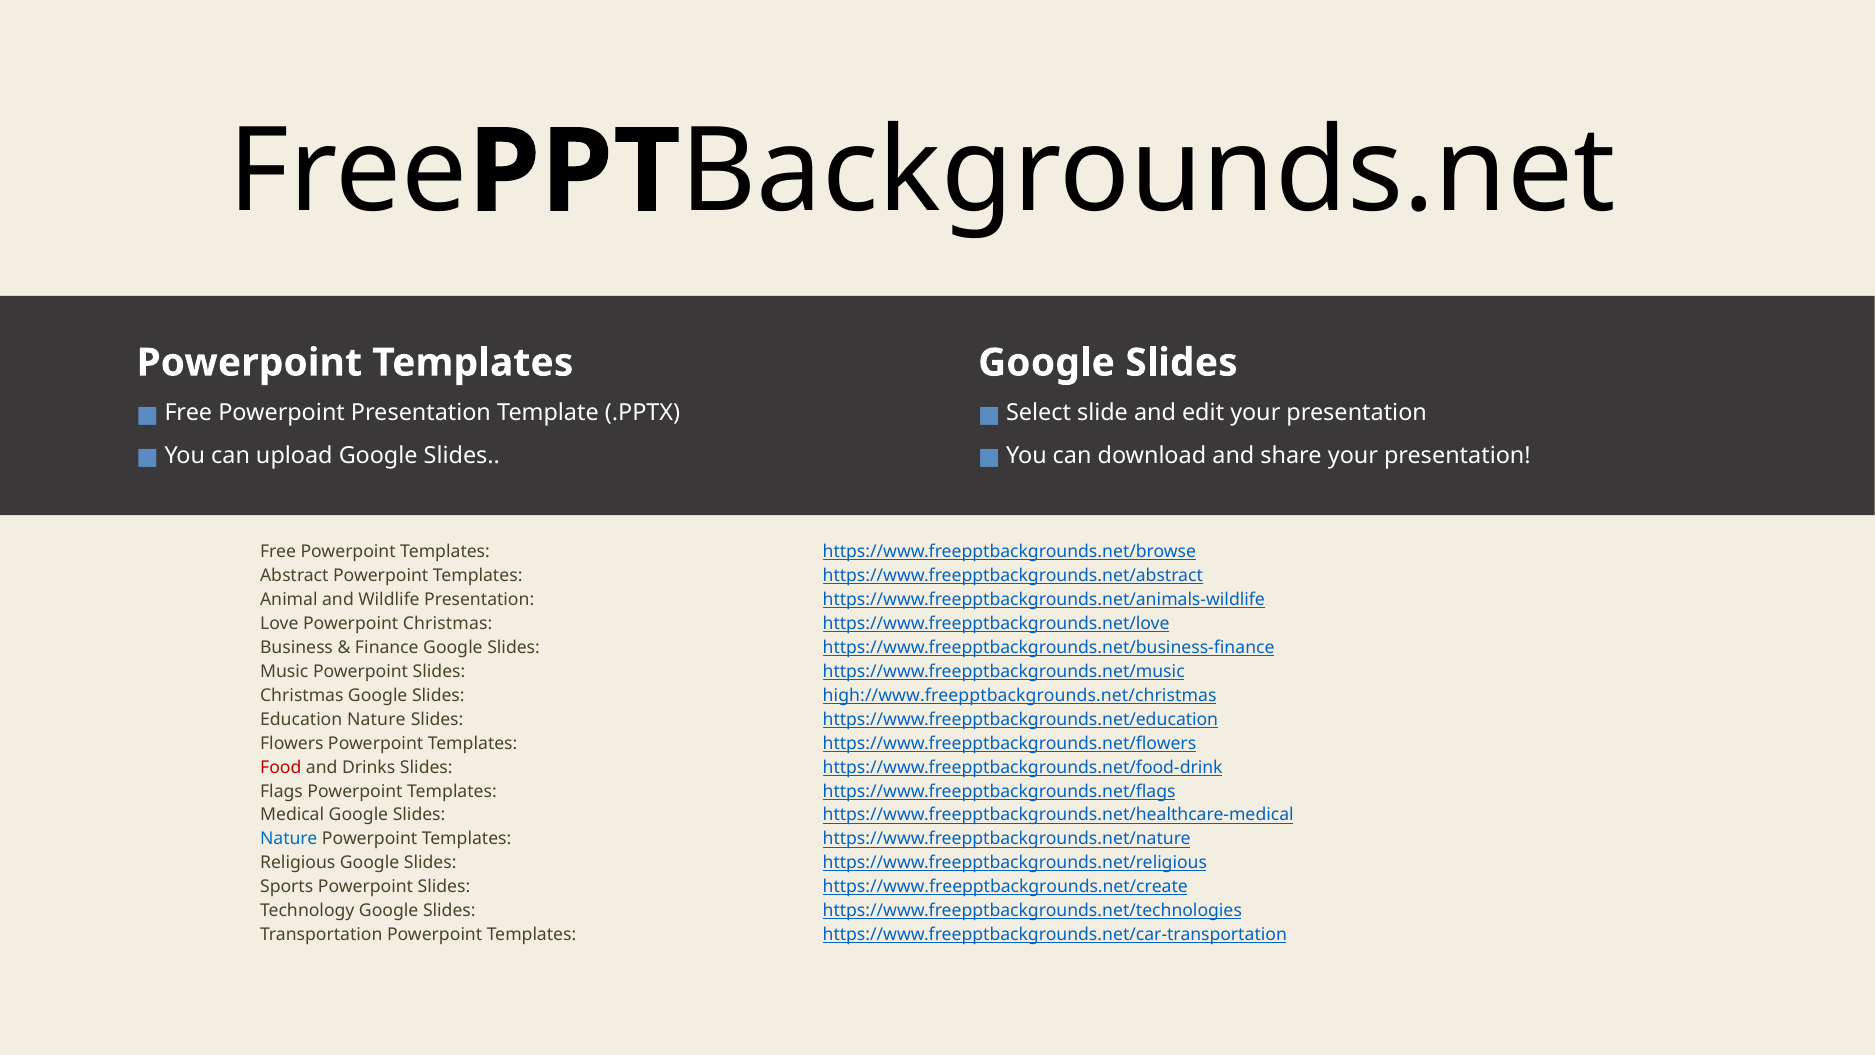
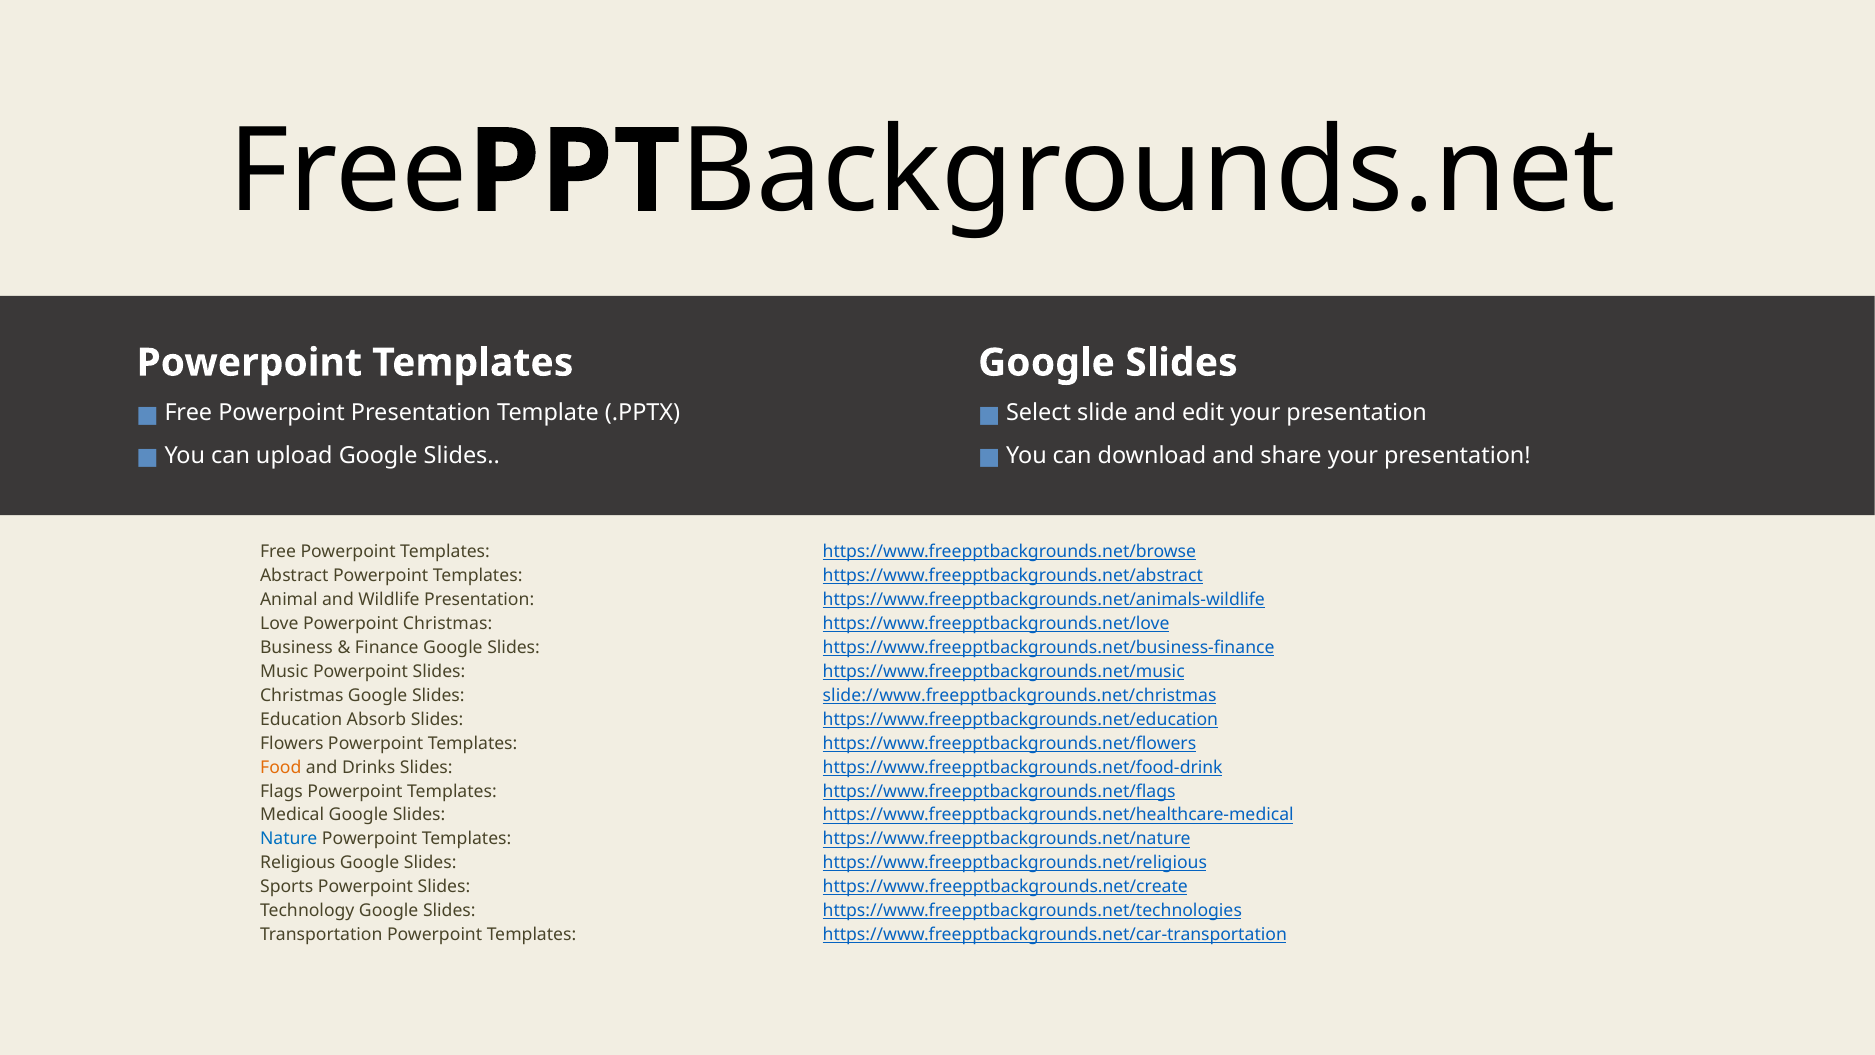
high://www.freepptbackgrounds.net/christmas: high://www.freepptbackgrounds.net/christmas -> slide://www.freepptbackgrounds.net/christmas (1020, 695)
Education Nature: Nature -> Absorb (376, 719)
Food colour: red -> orange (281, 767)
